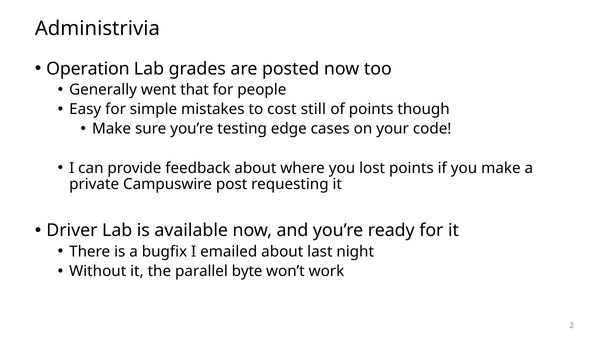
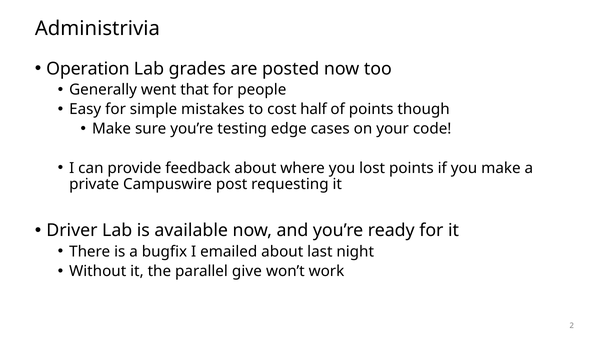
still: still -> half (314, 109)
byte: byte -> give (247, 272)
